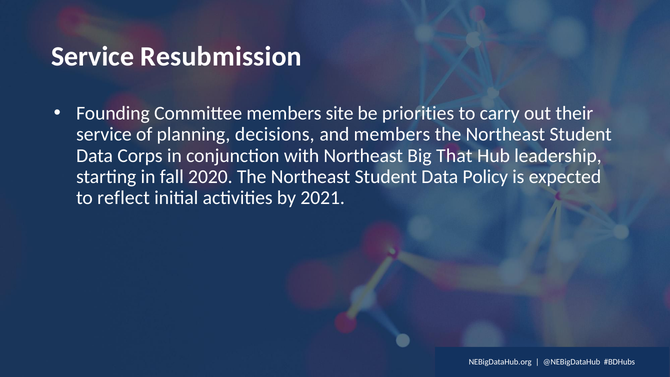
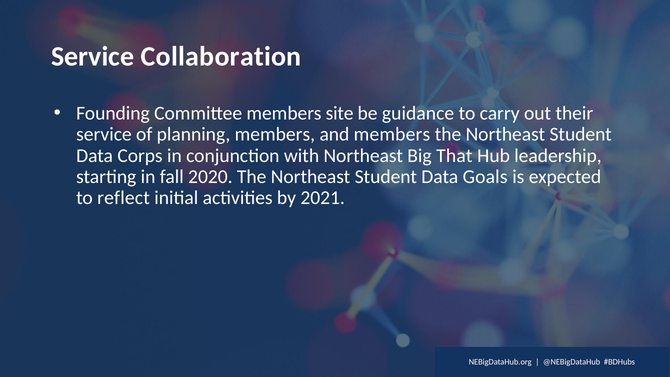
Resubmission: Resubmission -> Collaboration (221, 56)
priorities: priorities -> guidance (418, 113)
planning decisions: decisions -> members (275, 134)
Policy: Policy -> Goals (485, 177)
